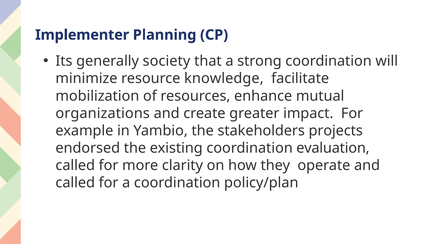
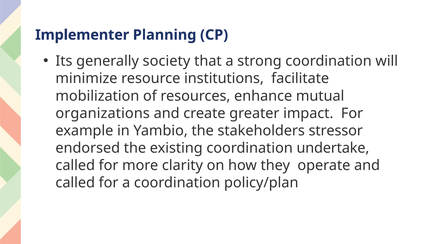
knowledge: knowledge -> institutions (224, 78)
projects: projects -> stressor (336, 130)
evaluation: evaluation -> undertake (333, 148)
